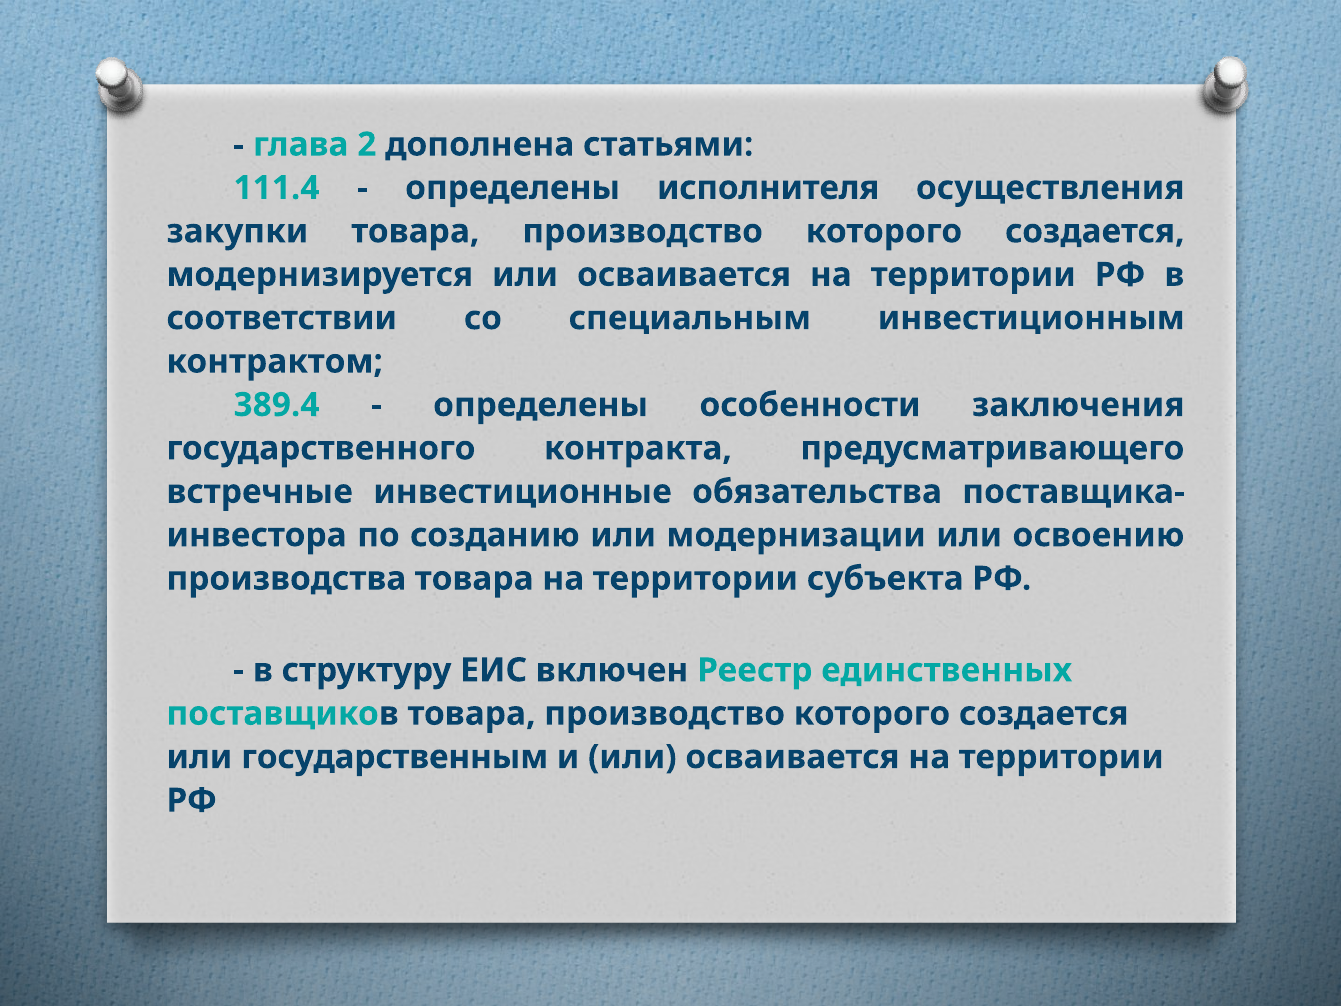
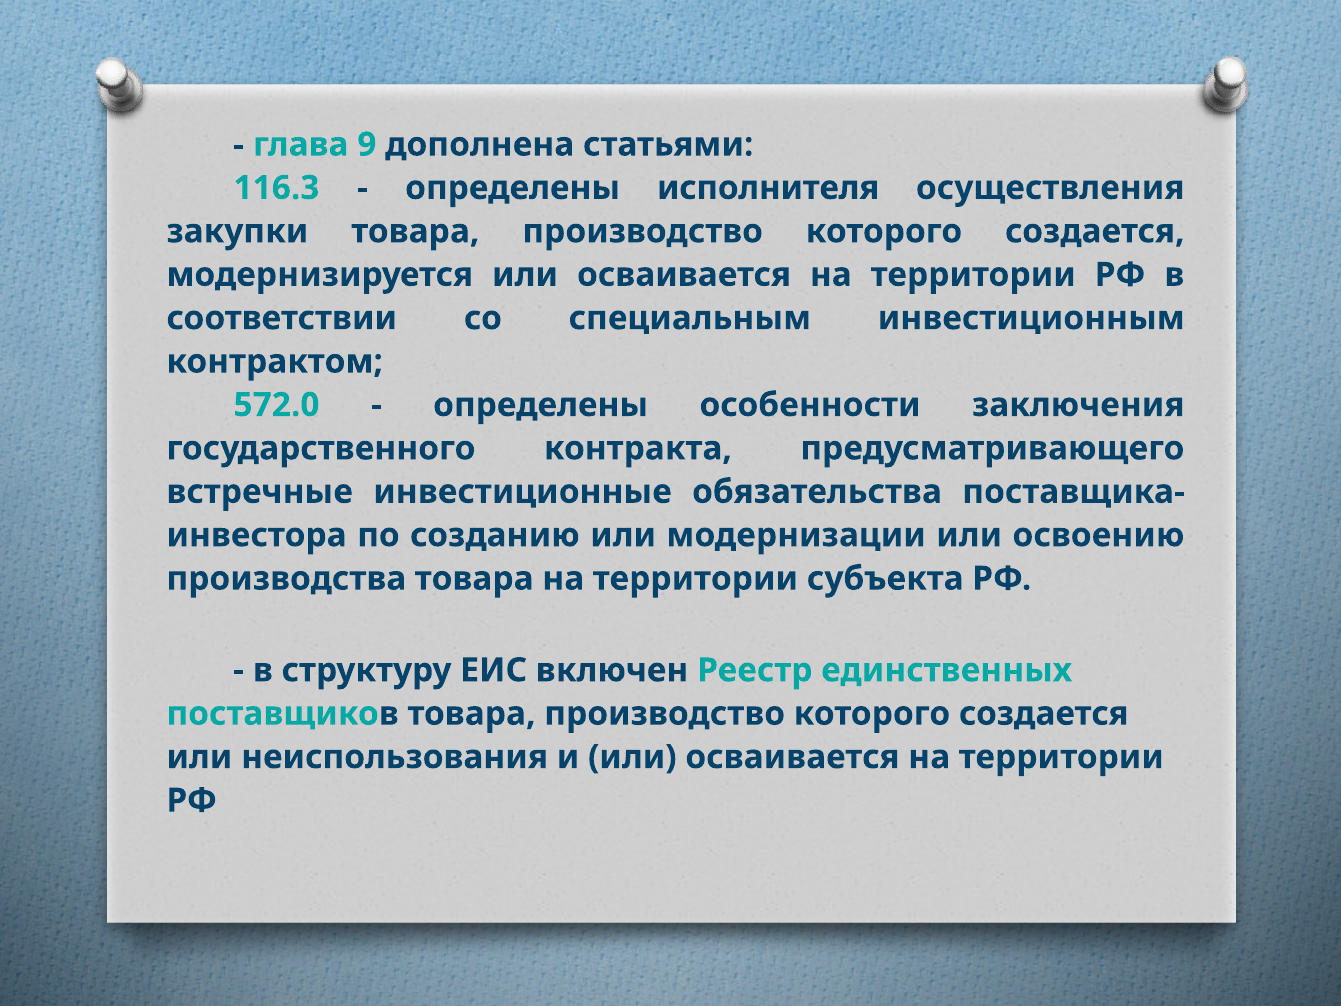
2: 2 -> 9 (367, 144)
111.4: 111.4 -> 116.3 (276, 188)
389.4: 389.4 -> 572.0 (276, 405)
государственным: государственным -> неиспользования (395, 757)
